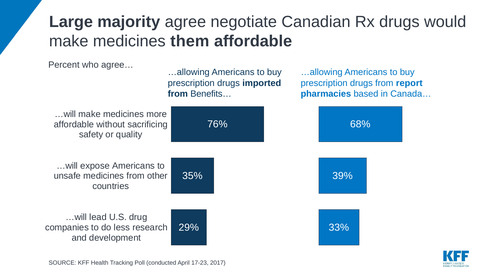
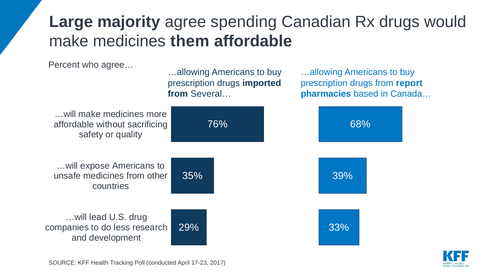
negotiate: negotiate -> spending (244, 22)
Benefits…: Benefits… -> Several… (211, 94)
